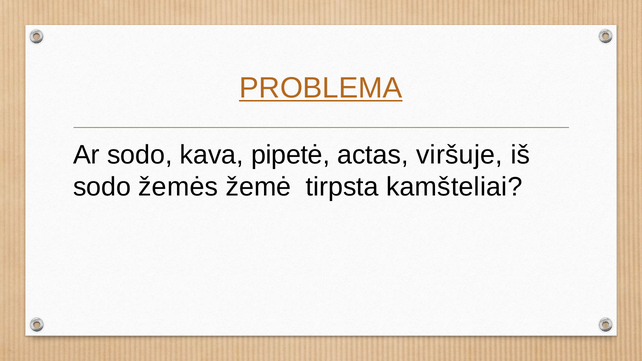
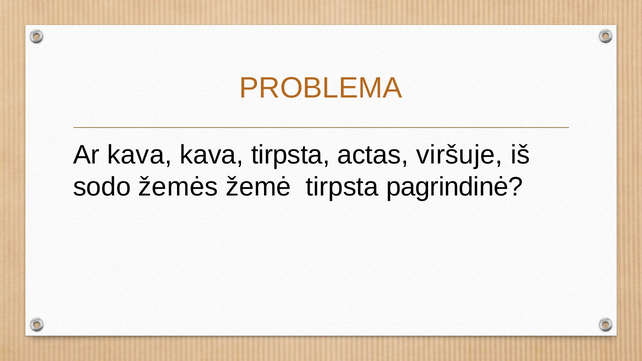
PROBLEMA underline: present -> none (321, 88)
Ar sodo: sodo -> kava (140, 155)
kava pipetė: pipetė -> tirpsta (291, 155)
kamšteliai: kamšteliai -> pagrindinė (455, 187)
